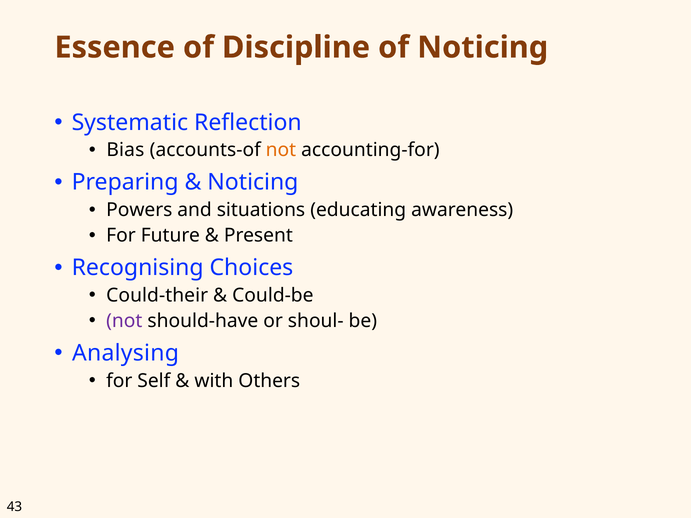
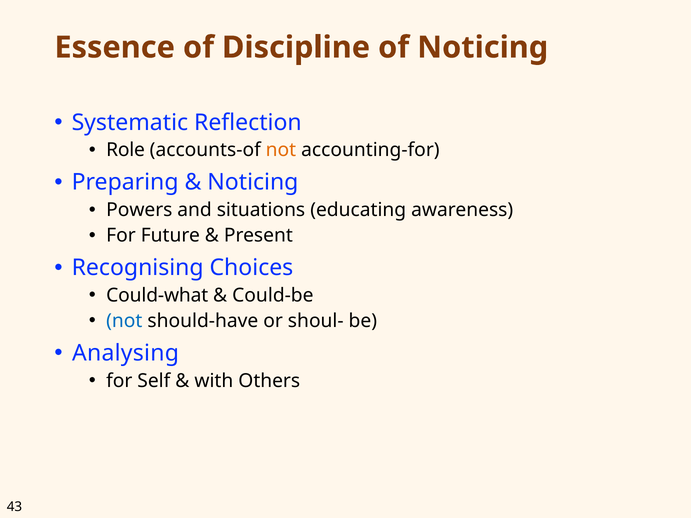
Bias: Bias -> Role (126, 150)
Could-their: Could-their -> Could-what (157, 296)
not colour: purple -> blue (124, 321)
